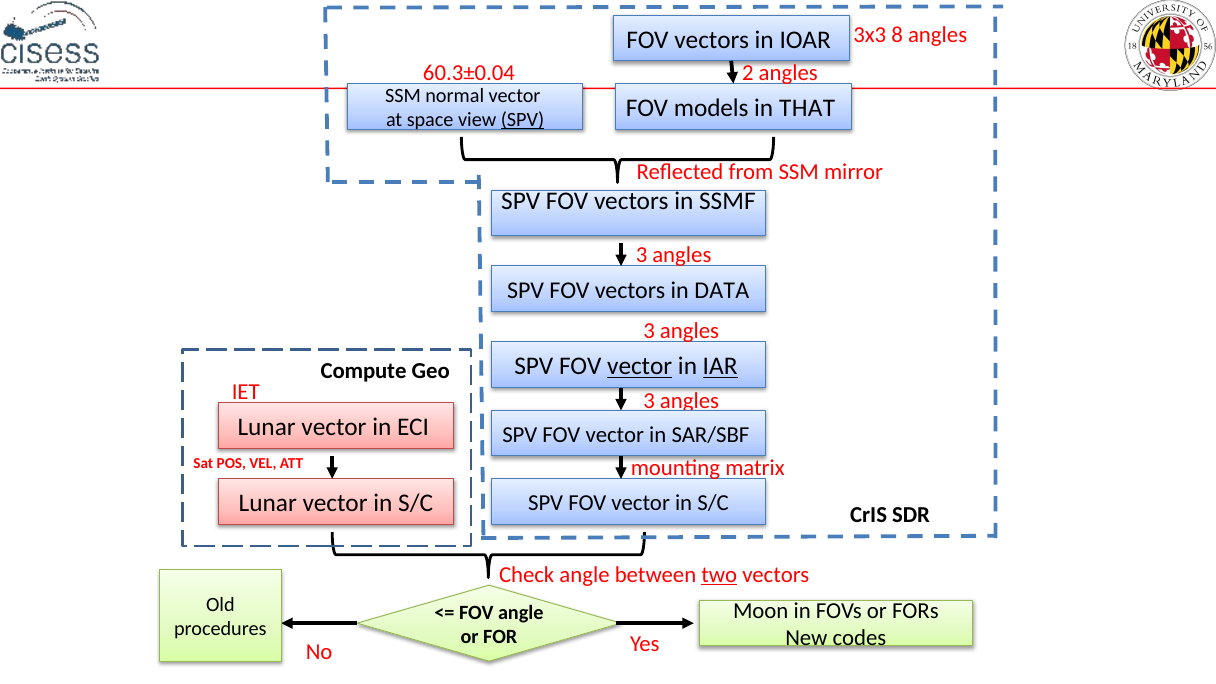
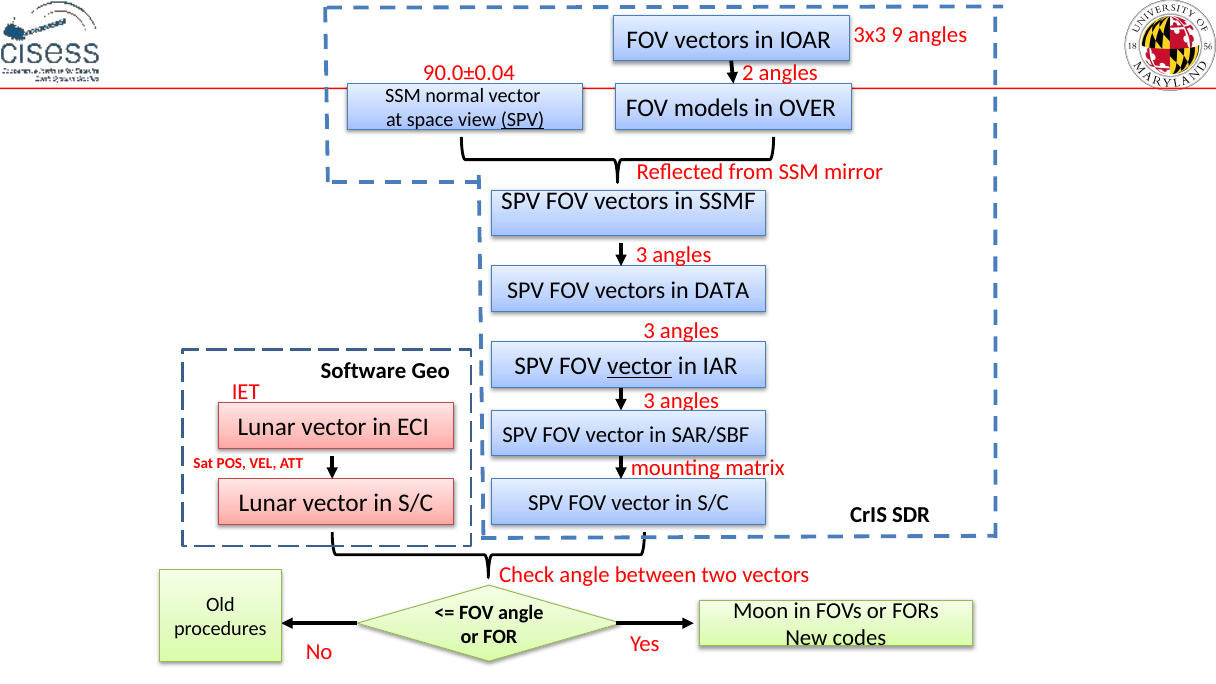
8: 8 -> 9 (897, 35)
60.3±0.04: 60.3±0.04 -> 90.0±0.04 (469, 73)
THAT: THAT -> OVER (807, 108)
IAR underline: present -> none (720, 367)
Compute: Compute -> Software (363, 370)
two underline: present -> none (719, 575)
